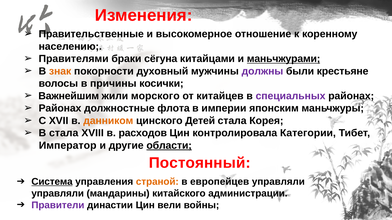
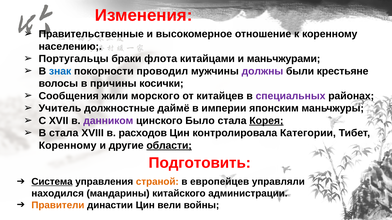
Правителями: Правителями -> Португальцы (74, 59)
сёгуна: сёгуна -> флота (161, 59)
маньчжурами underline: present -> none (284, 59)
знак colour: orange -> blue (60, 71)
духовный: духовный -> проводил (162, 71)
Важнейшим: Важнейшим -> Сообщения (69, 96)
Районах: Районах -> Учитель (60, 109)
флота: флота -> даймё (173, 109)
данником colour: orange -> purple (108, 121)
Детей: Детей -> Было (200, 121)
Корея underline: none -> present (266, 121)
Император: Император -> Коренному (68, 146)
Постоянный: Постоянный -> Подготовить (200, 163)
управляли: управляли -> находился (58, 194)
Правители colour: purple -> orange (58, 205)
